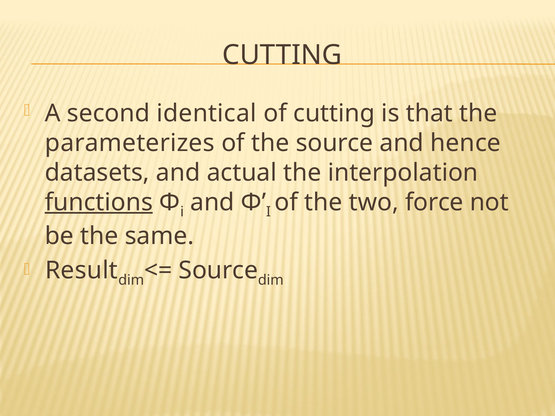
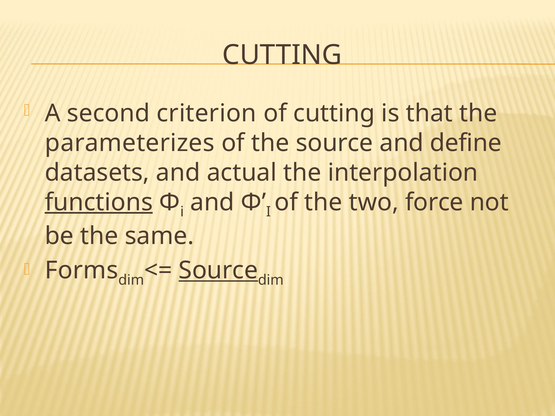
identical: identical -> criterion (206, 114)
hence: hence -> define (466, 143)
Result: Result -> Forms (81, 271)
Source underline: none -> present (218, 271)
